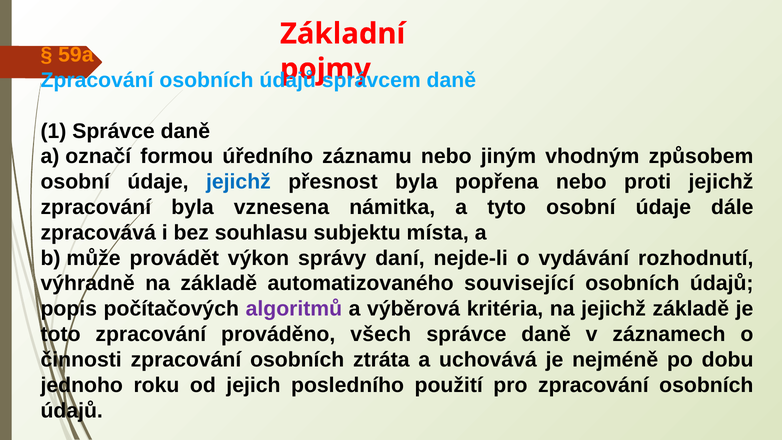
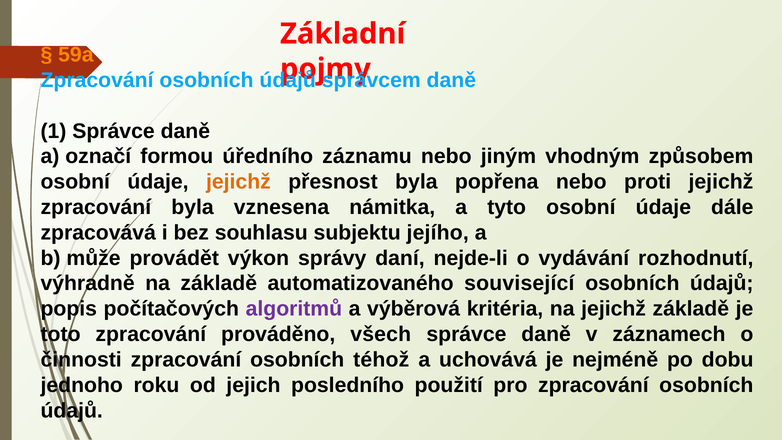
jejichž colour: blue -> orange (238, 182)
místa: místa -> jejího (438, 233)
ztráta: ztráta -> téhož (381, 360)
